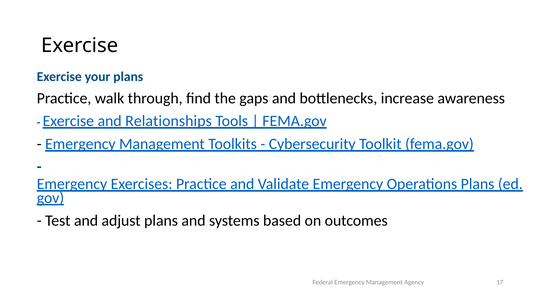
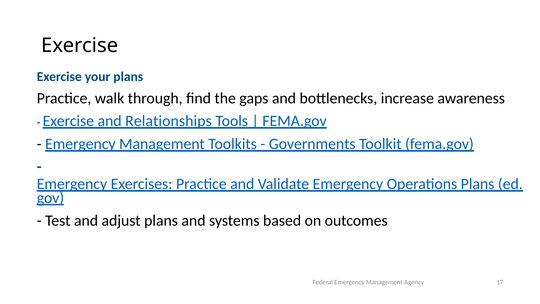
Cybersecurity: Cybersecurity -> Governments (312, 144)
